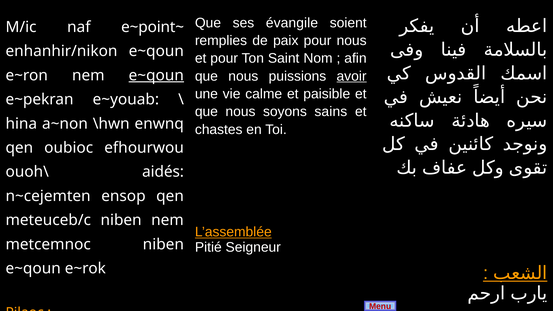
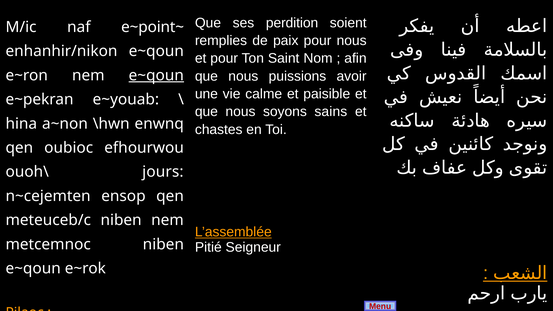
évangile: évangile -> perdition (292, 23)
avoir underline: present -> none (352, 76)
aidés: aidés -> jours (163, 172)
